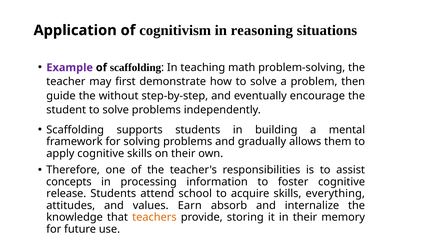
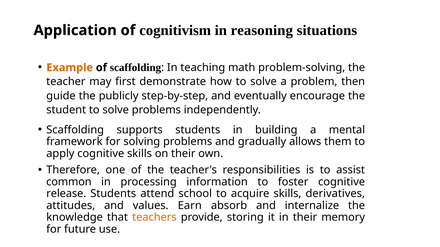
Example colour: purple -> orange (70, 68)
without: without -> publicly (119, 96)
concepts: concepts -> common (69, 182)
everything: everything -> derivatives (335, 194)
